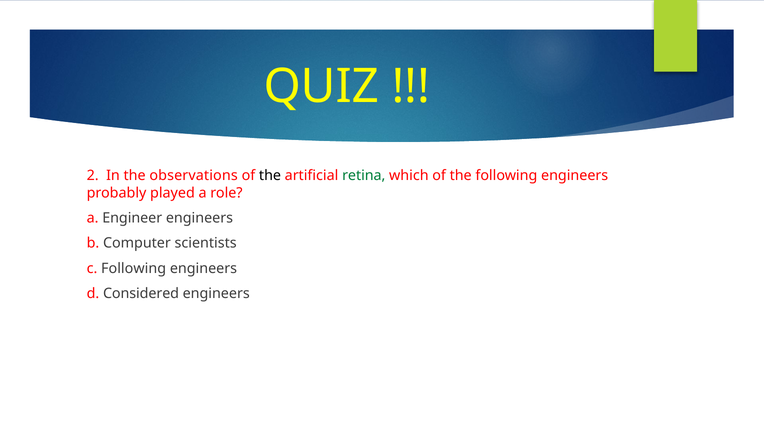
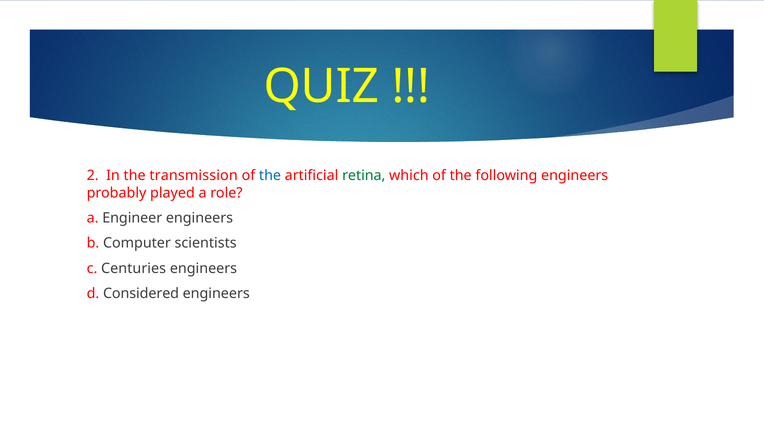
observations: observations -> transmission (194, 176)
the colour: black -> blue (270, 176)
c Following: Following -> Centuries (134, 268)
